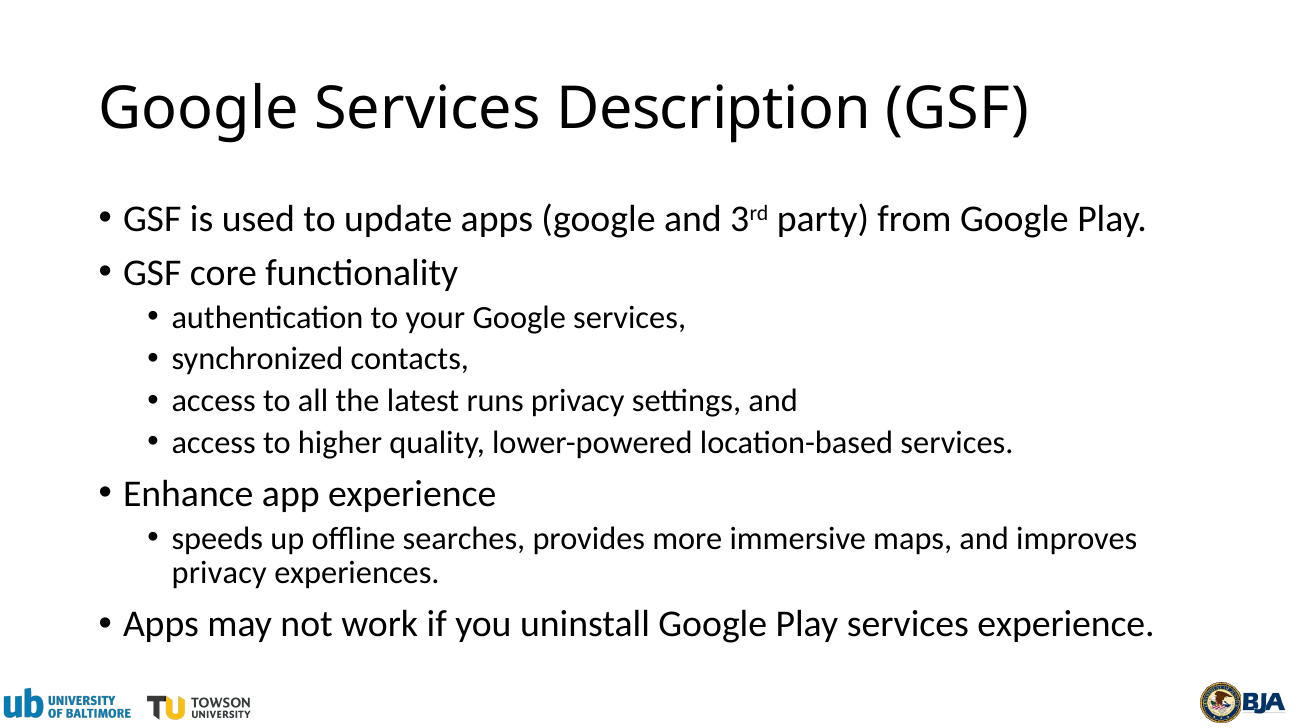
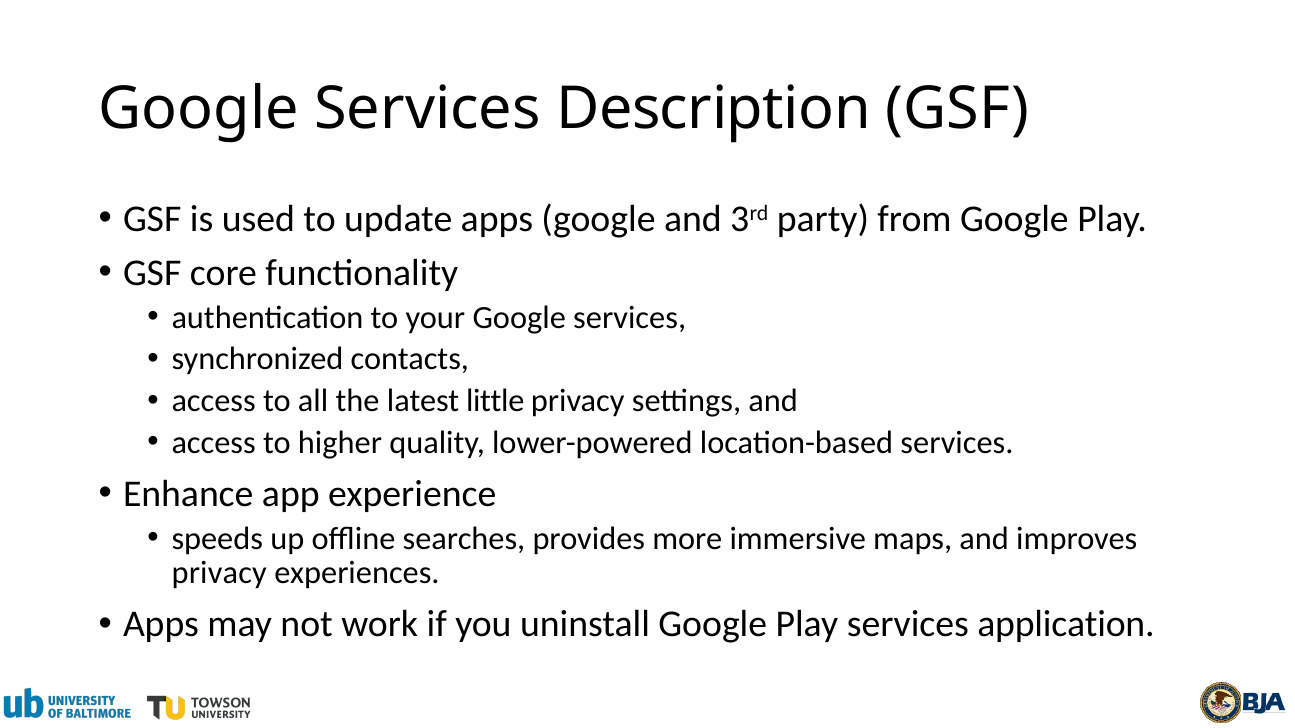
runs: runs -> little (495, 401)
services experience: experience -> application (1066, 625)
